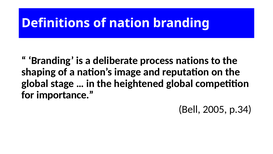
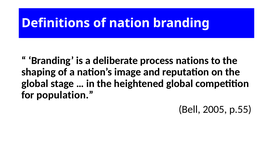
importance: importance -> population (65, 95)
p.34: p.34 -> p.55 (240, 109)
